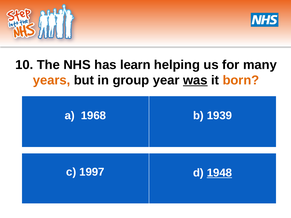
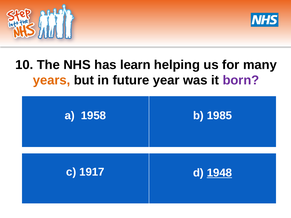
group: group -> future (131, 80)
was underline: present -> none (195, 80)
born colour: orange -> purple (241, 80)
1968: 1968 -> 1958 (93, 116)
1939: 1939 -> 1985 (219, 116)
1997: 1997 -> 1917 (92, 172)
